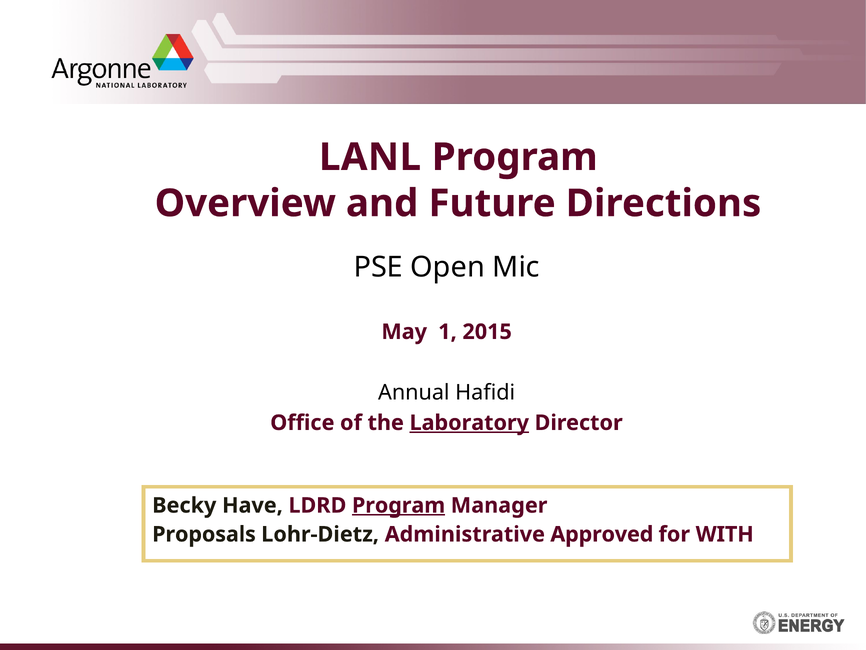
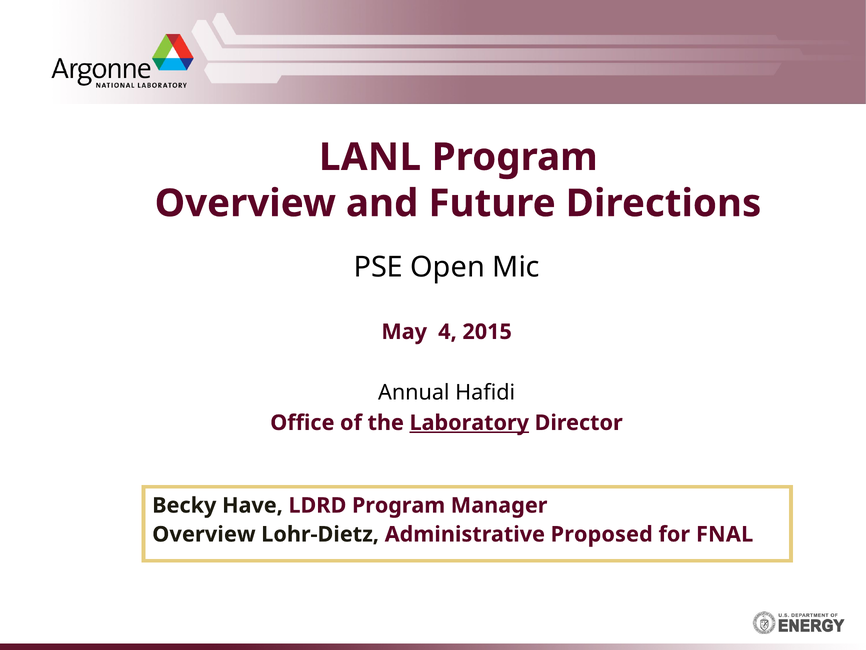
1: 1 -> 4 (447, 332)
Program underline: present -> none (399, 505)
Proposals: Proposals -> Overview (204, 534)
Approved: Approved -> Proposed (602, 534)
WITH: WITH -> FNAL (725, 534)
